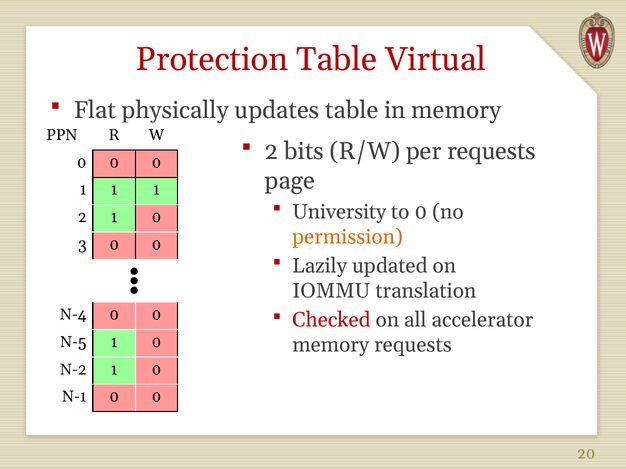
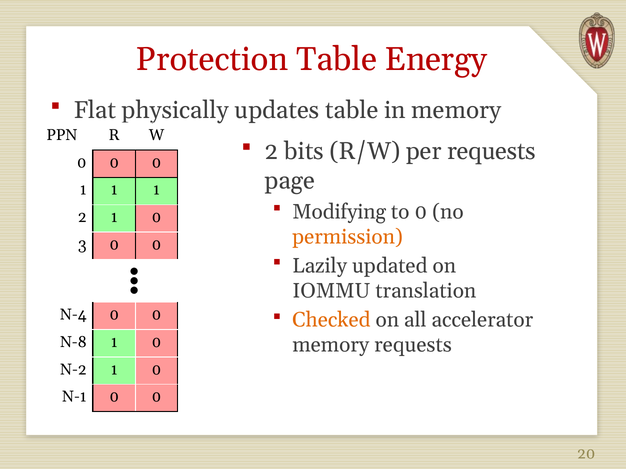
Virtual: Virtual -> Energy (436, 60)
University: University -> Modifying (339, 212)
Checked colour: red -> orange (331, 320)
N-5: N-5 -> N-8 (73, 342)
